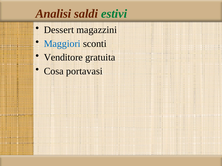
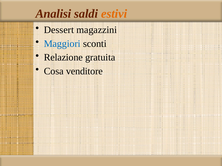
estivi colour: green -> orange (114, 14)
Venditore: Venditore -> Relazione (63, 58)
portavasi: portavasi -> venditore (84, 71)
